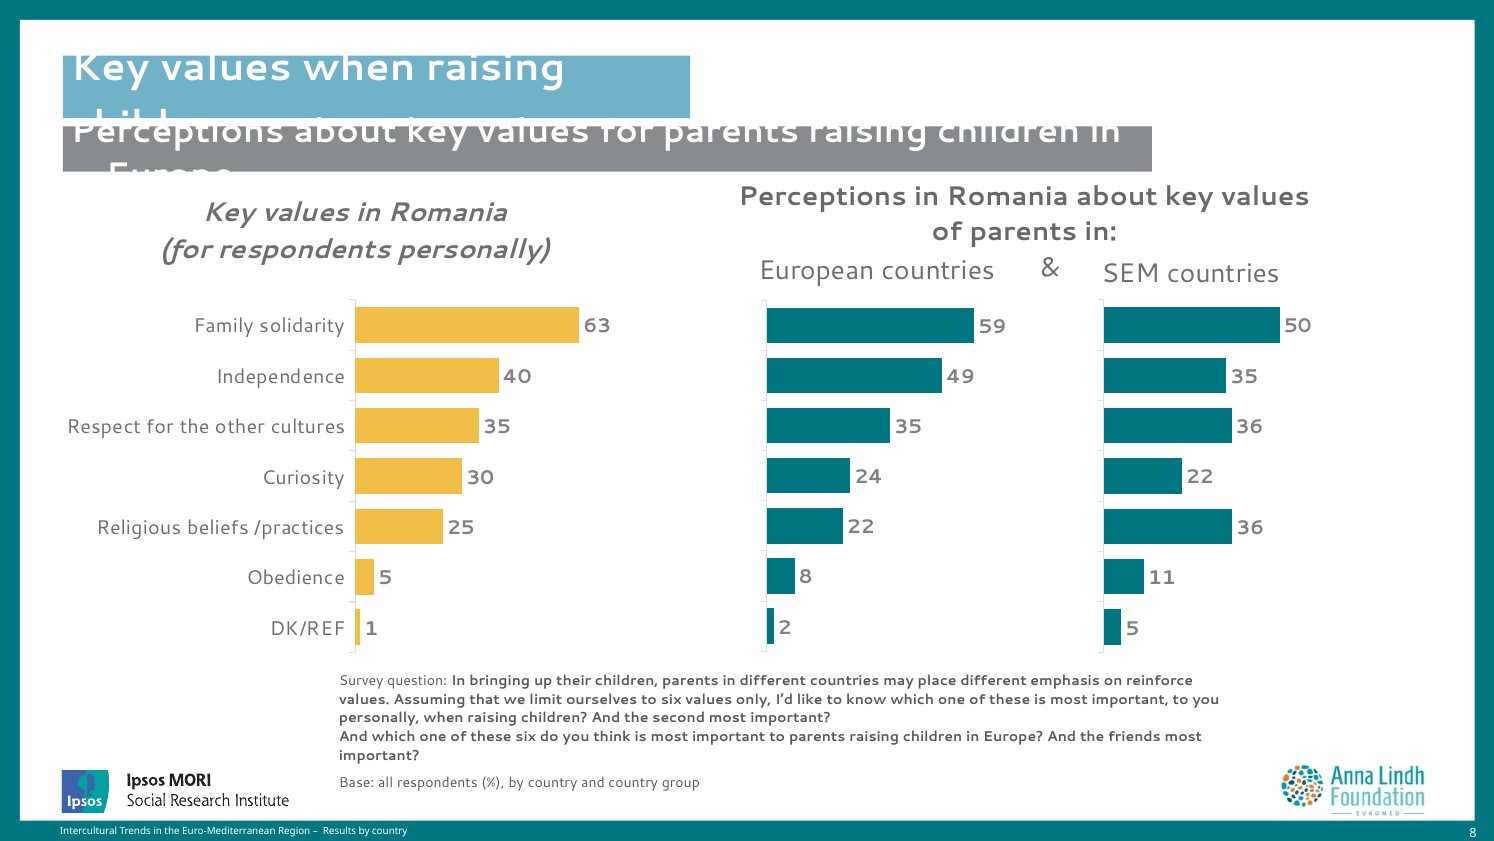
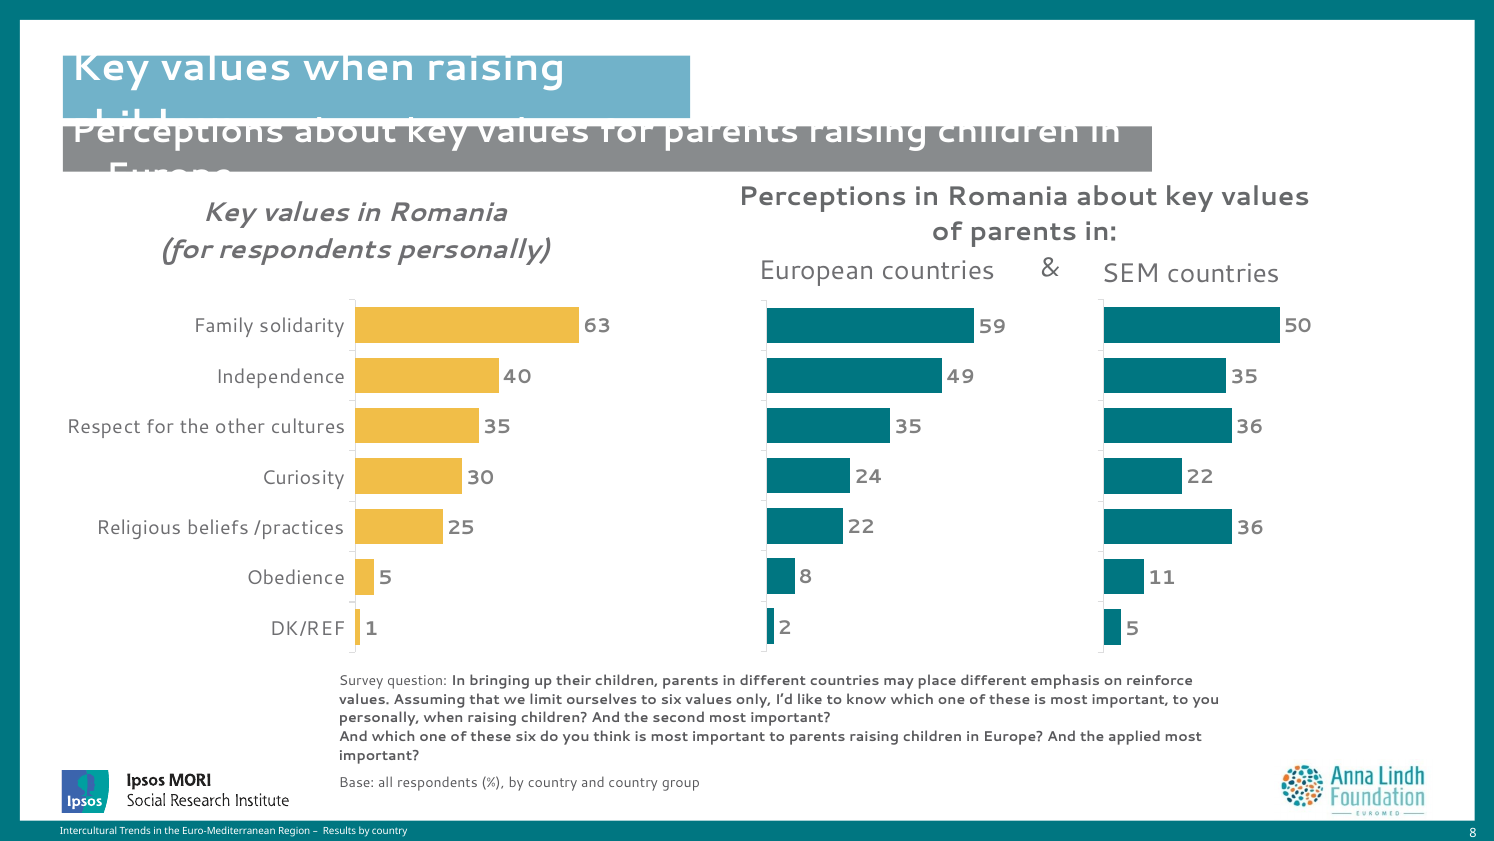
friends: friends -> applied (1135, 736)
